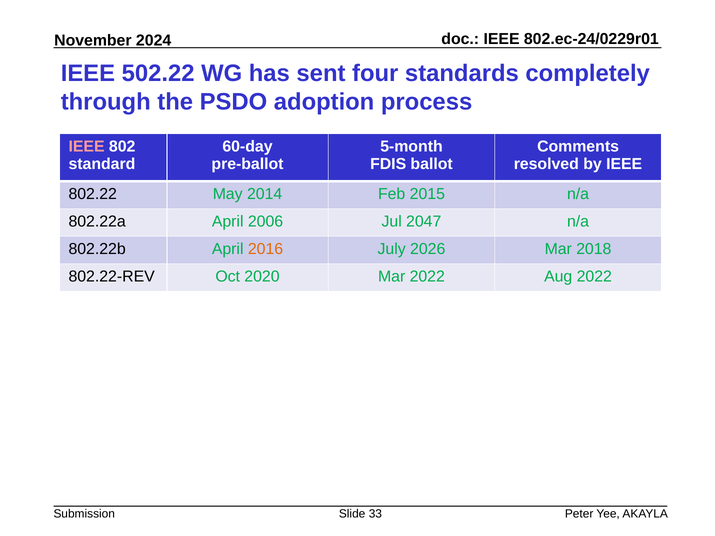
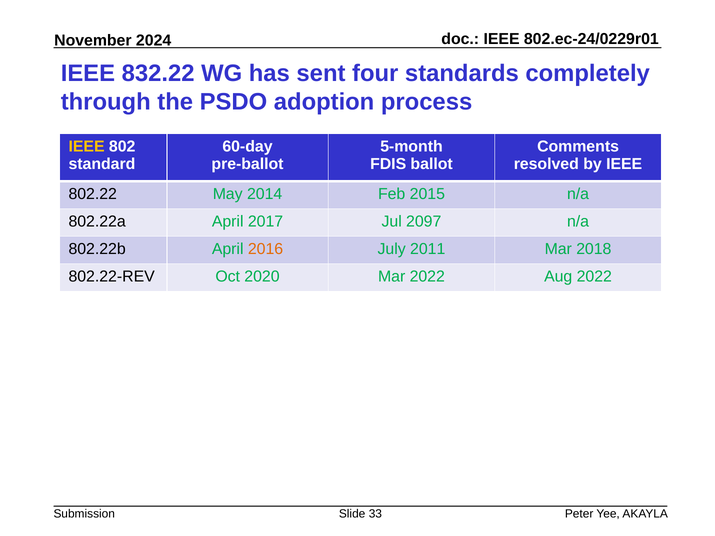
502.22: 502.22 -> 832.22 (158, 73)
IEEE colour: pink -> yellow (87, 147)
2006: 2006 -> 2017 (266, 222)
2047: 2047 -> 2097 (424, 222)
2026: 2026 -> 2011 (428, 249)
